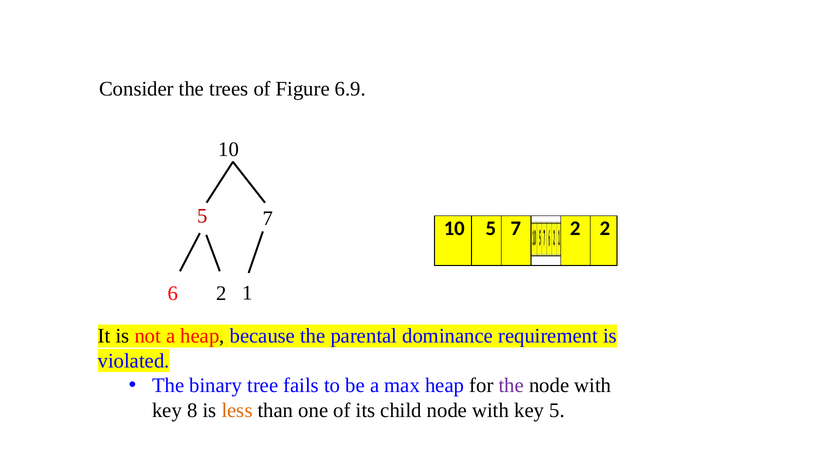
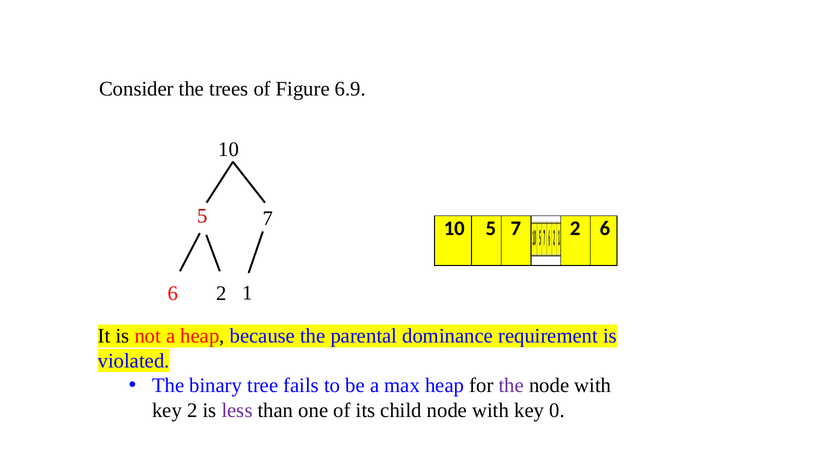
2 2: 2 -> 6 (605, 229)
key 8: 8 -> 2 (192, 411)
less colour: orange -> purple (237, 411)
key 5: 5 -> 0 (557, 411)
